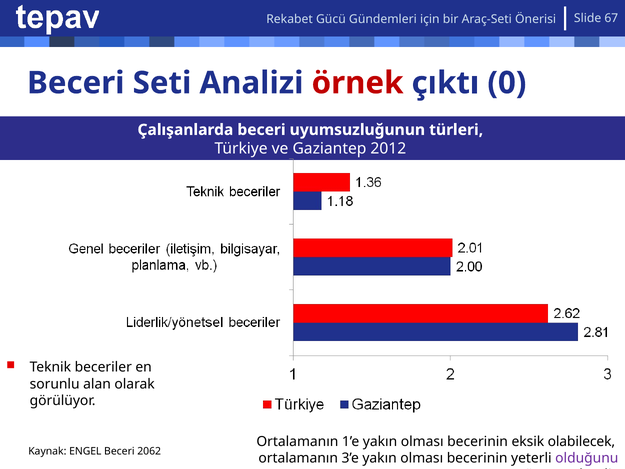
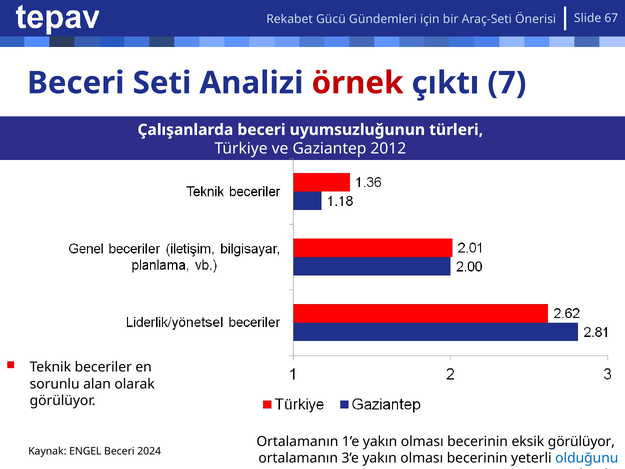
0: 0 -> 7 (507, 83)
eksik olabilecek: olabilecek -> görülüyor (581, 441)
2062: 2062 -> 2024 (149, 451)
olduğunu colour: purple -> blue (587, 458)
